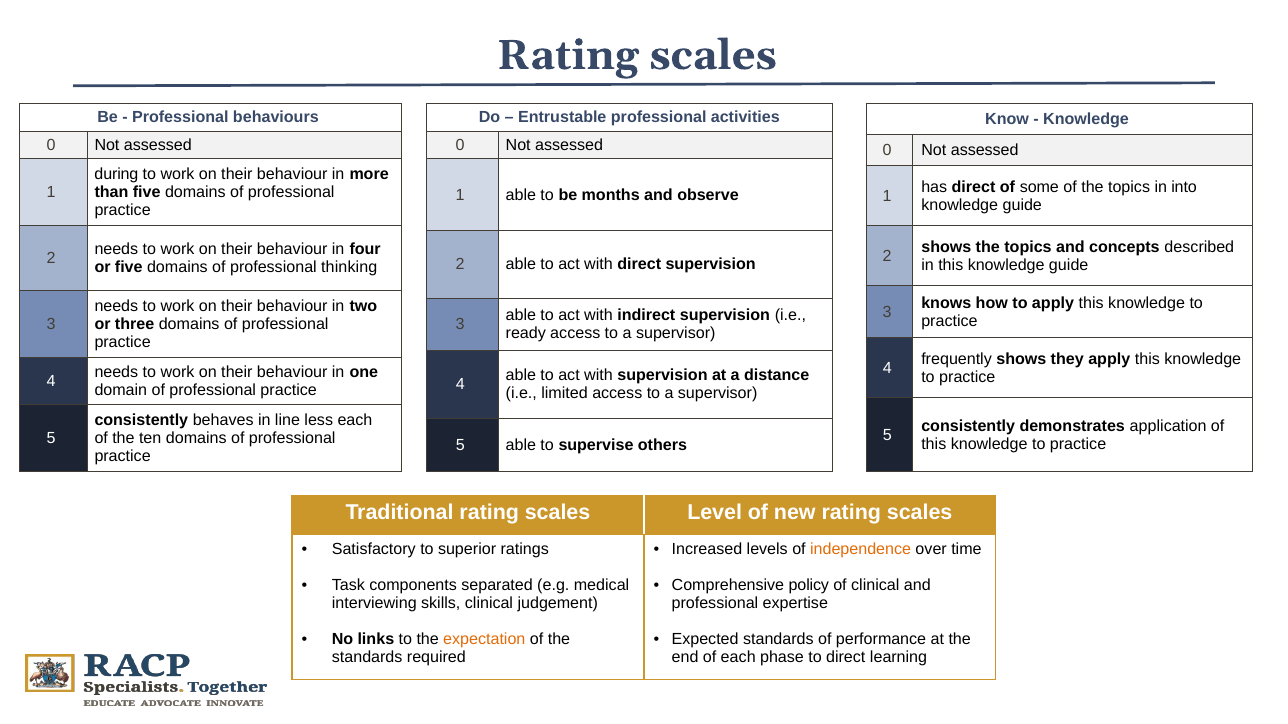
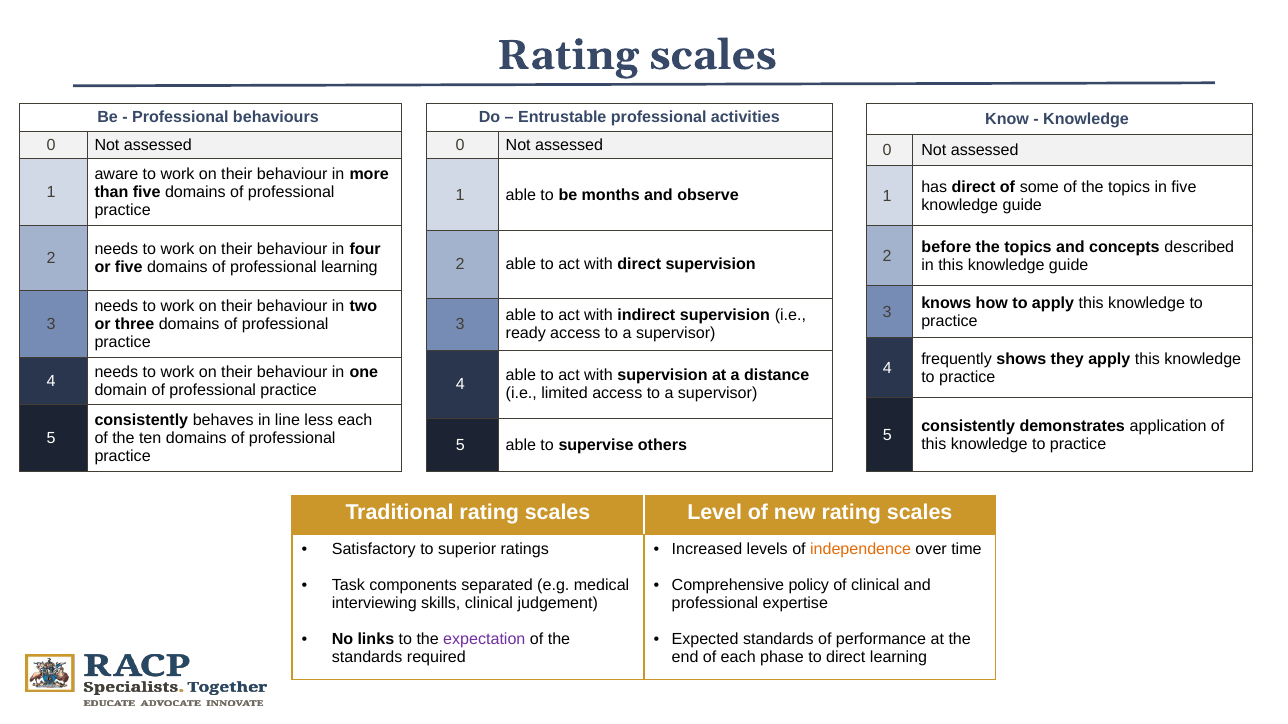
during: during -> aware (116, 174)
in into: into -> five (1184, 187)
shows: shows -> before (946, 247)
professional thinking: thinking -> learning (349, 267)
expectation colour: orange -> purple (484, 639)
